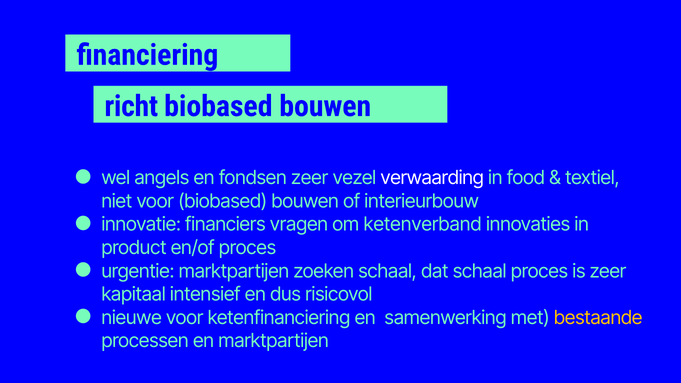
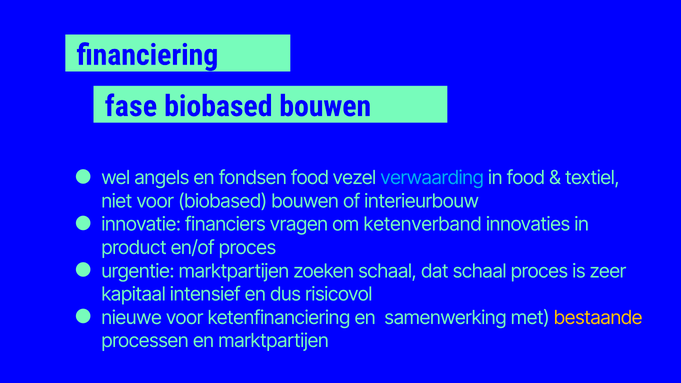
richt: richt -> fase (131, 106)
fondsen zeer: zeer -> food (310, 178)
verwaarding colour: white -> light blue (432, 178)
